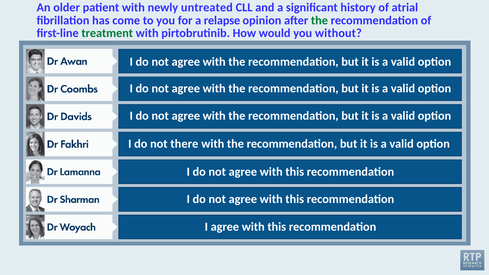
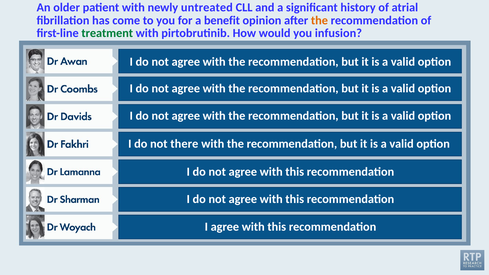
relapse: relapse -> benefit (222, 20)
the colour: green -> orange (319, 20)
without: without -> infusion (338, 33)
